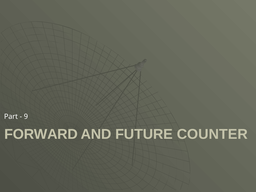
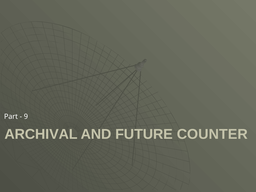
FORWARD: FORWARD -> ARCHIVAL (41, 134)
